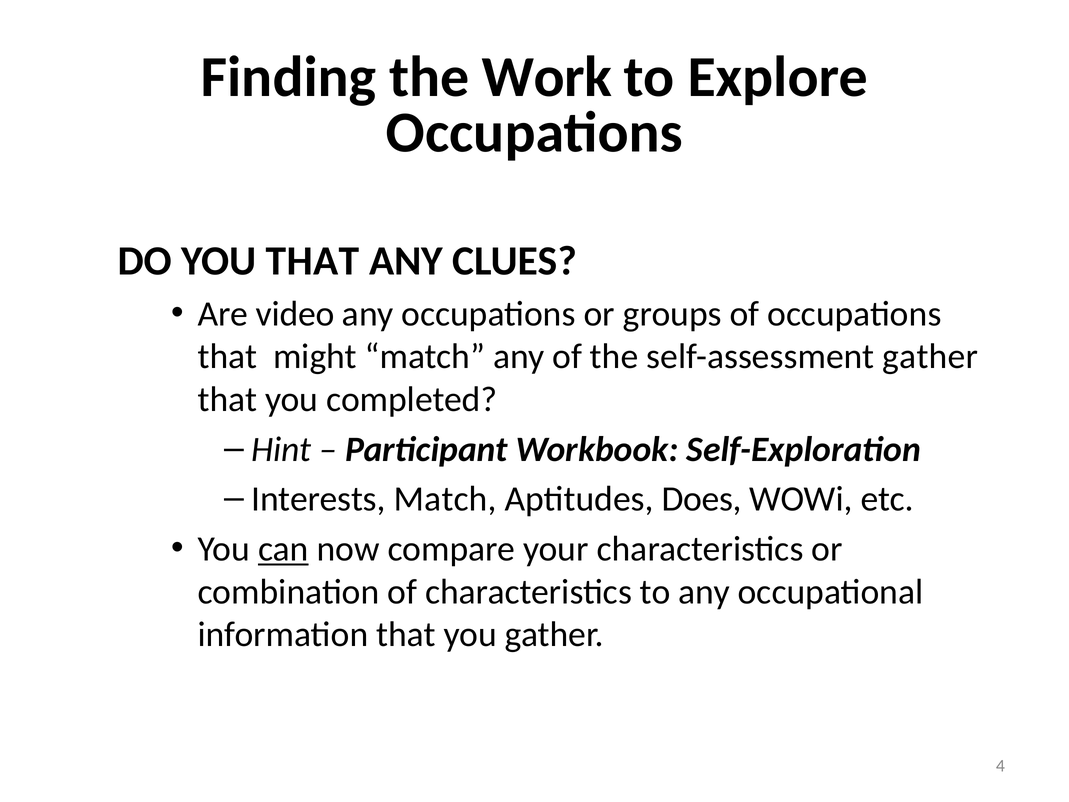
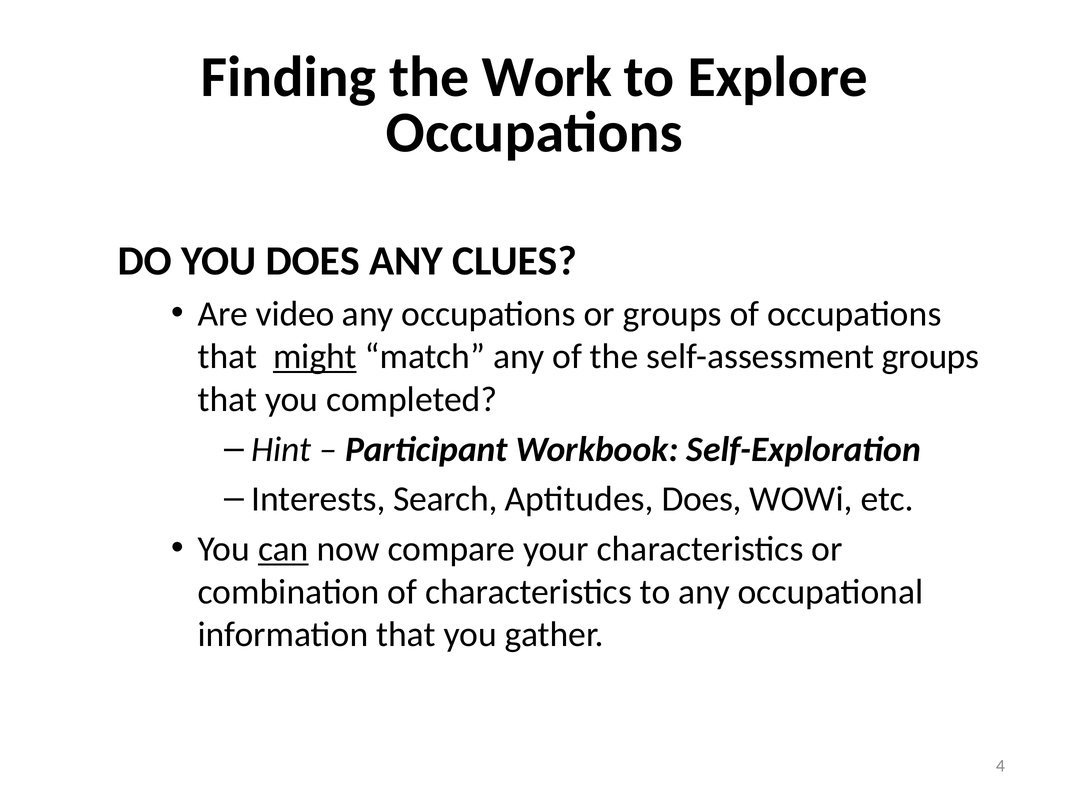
YOU THAT: THAT -> DOES (313, 261)
might underline: none -> present (315, 357)
self-assessment gather: gather -> groups (930, 357)
Interests Match: Match -> Search (445, 499)
